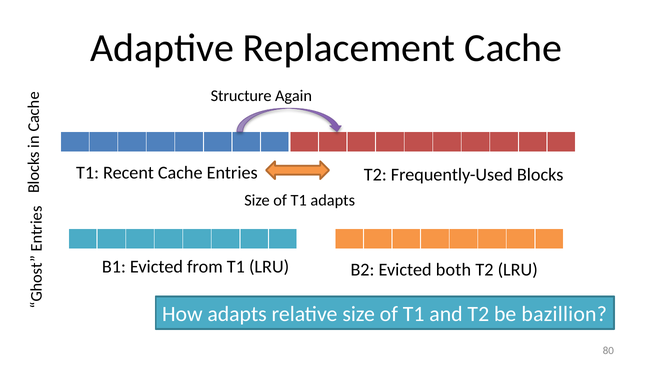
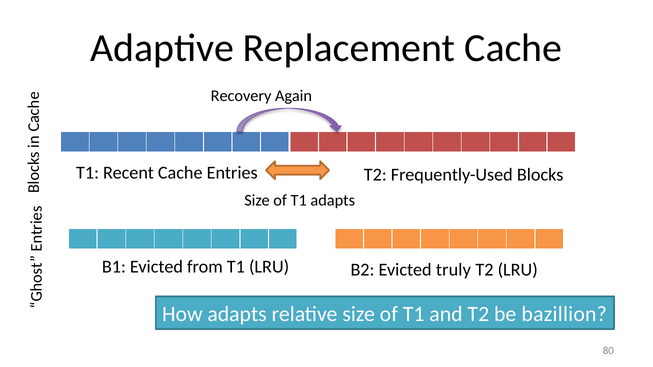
Structure: Structure -> Recovery (241, 96)
both: both -> truly (453, 270)
